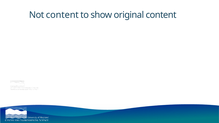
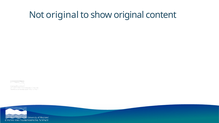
Not content: content -> original (62, 15)
